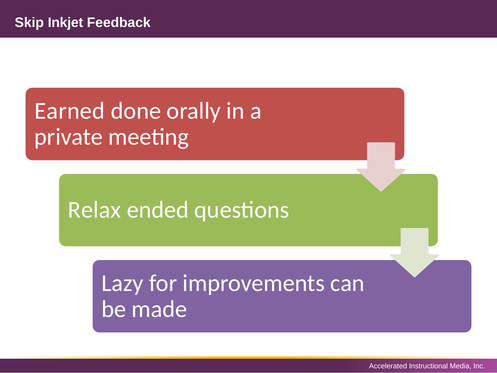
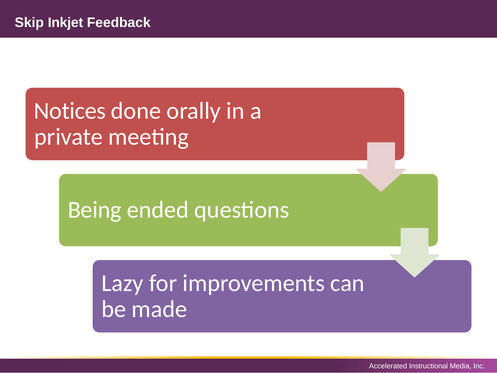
Earned: Earned -> Notices (70, 111)
Relax: Relax -> Being (95, 210)
